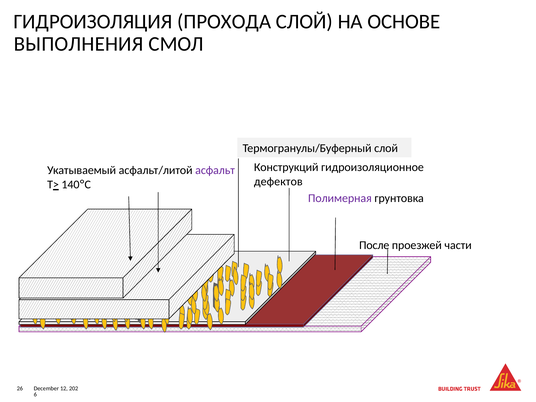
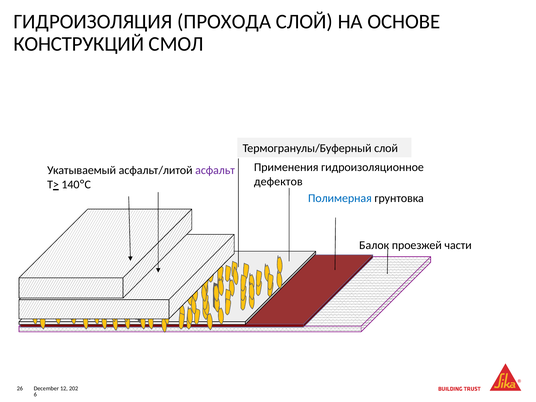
ВЫПОЛНЕНИЯ: ВЫПОЛНЕНИЯ -> КОНСТРУКЦИЙ (79, 44)
Конструкций: Конструкций -> Применения (286, 167)
Полимерная colour: purple -> blue (340, 198)
После: После -> Балок (374, 245)
